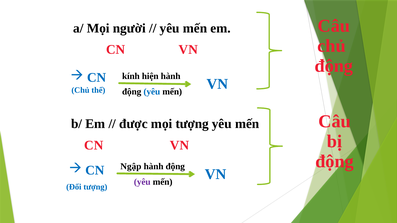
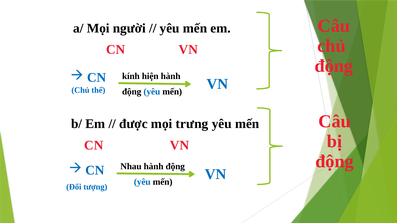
mọi tượng: tượng -> trưng (192, 124)
Ngập: Ngập -> Nhau (131, 167)
yêu colour: purple -> blue (142, 182)
